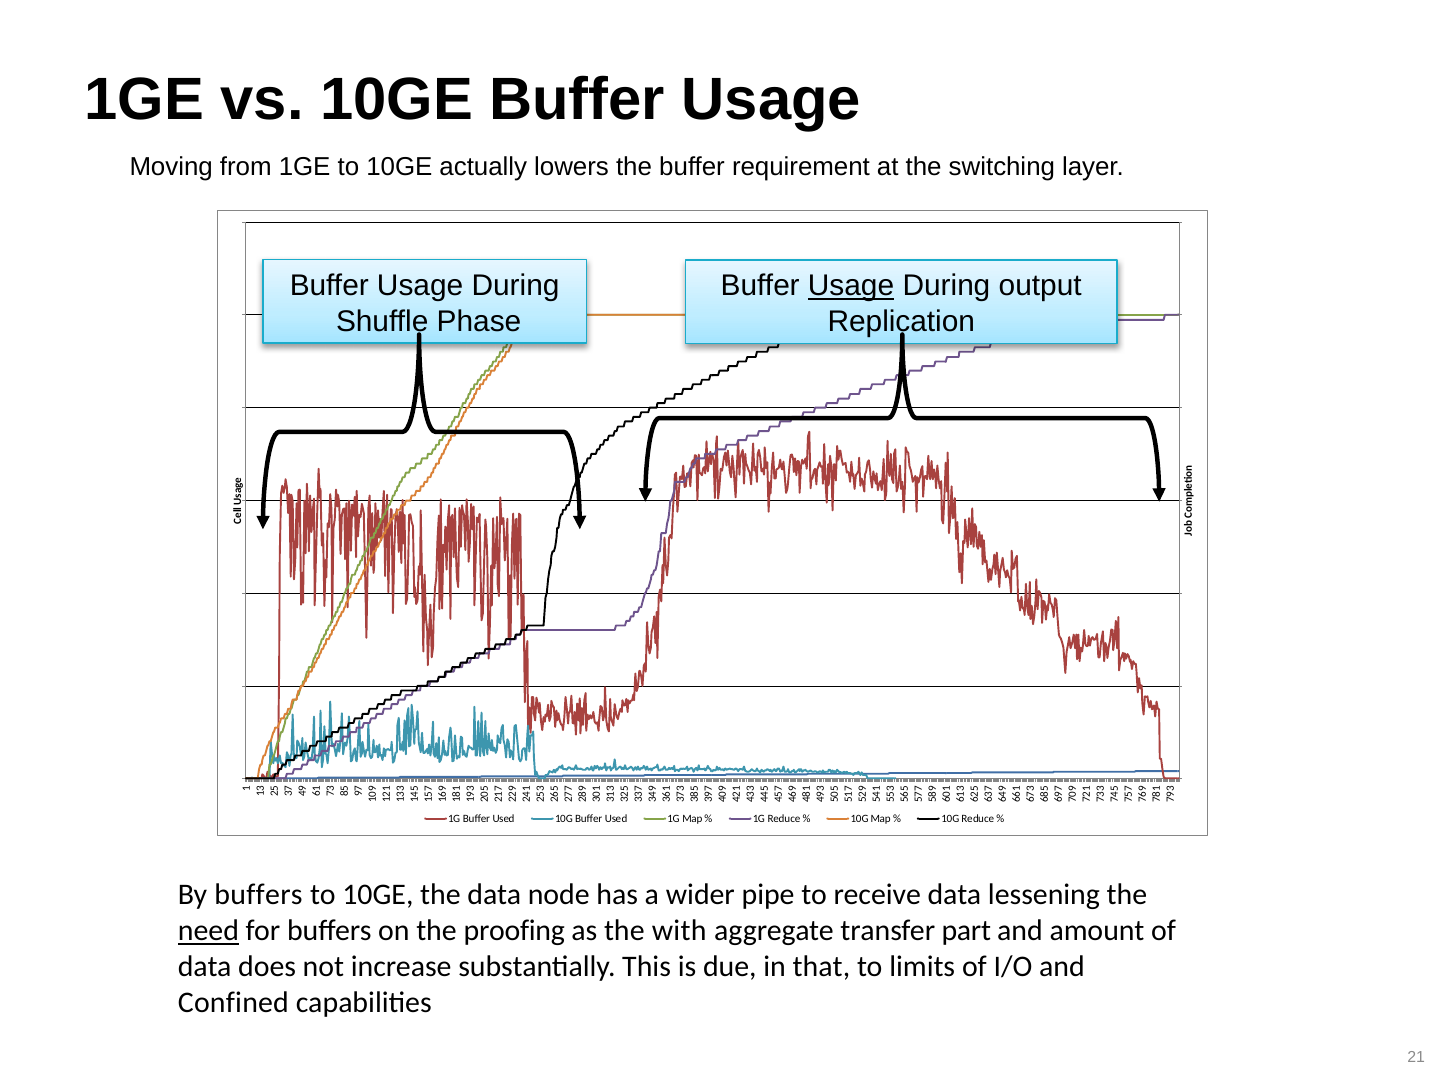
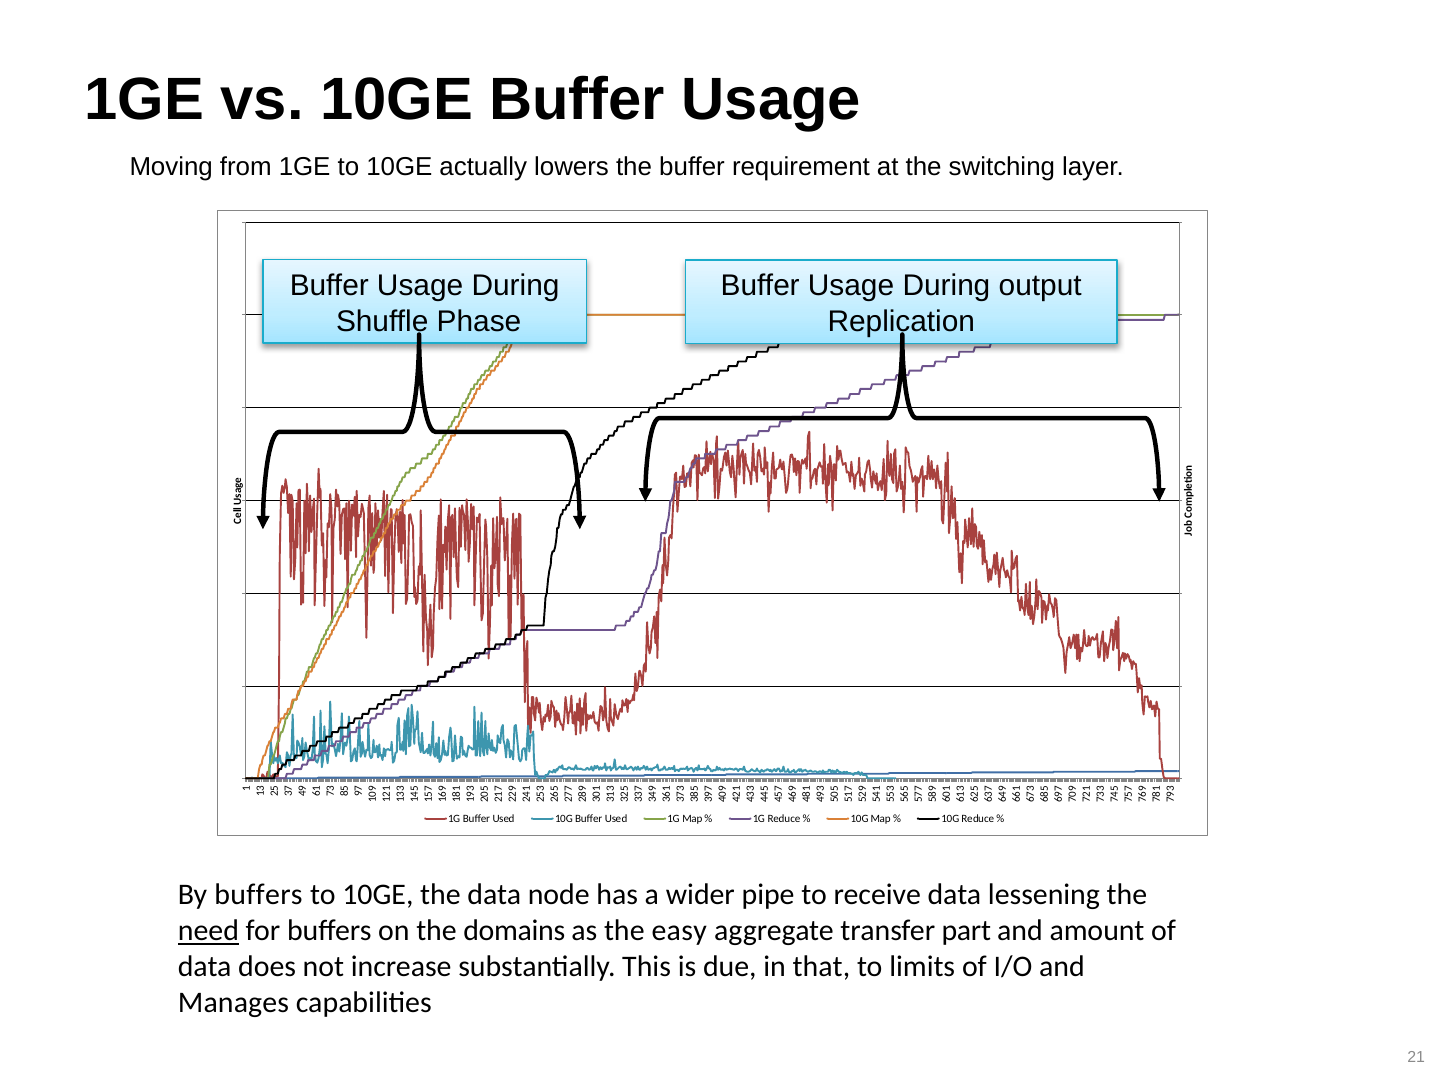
Usage underline: present -> none (851, 286)
proofing: proofing -> domains (514, 931)
with: with -> easy (679, 931)
Confined: Confined -> Manages (233, 1003)
